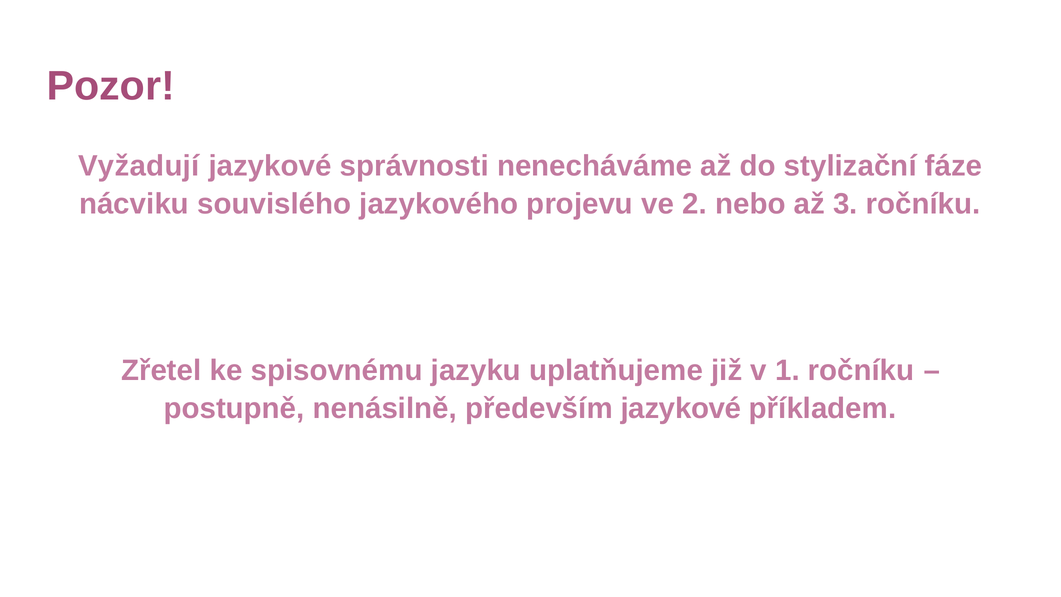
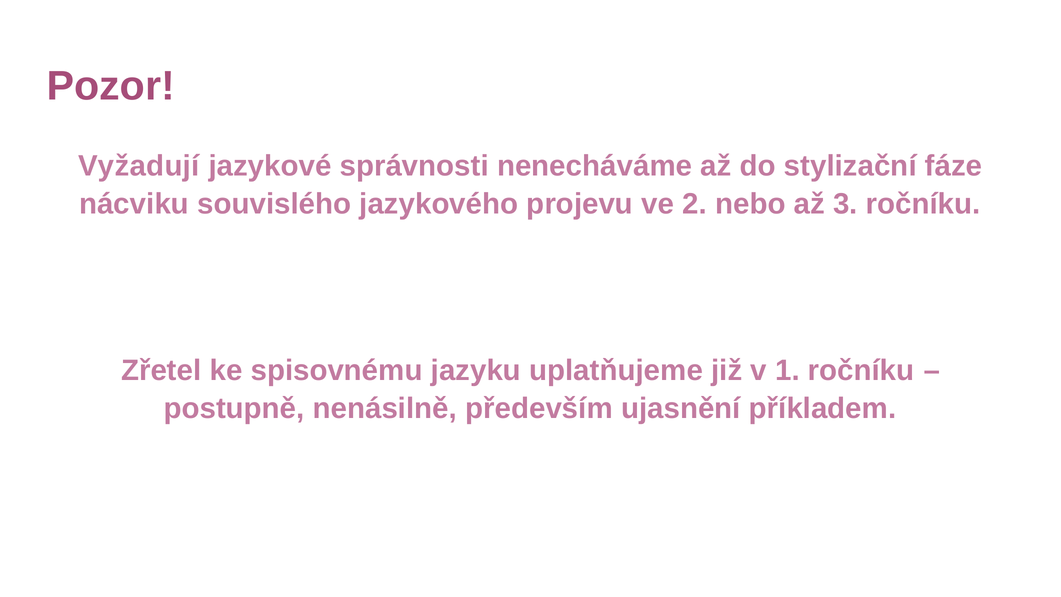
především jazykové: jazykové -> ujasnění (681, 408)
